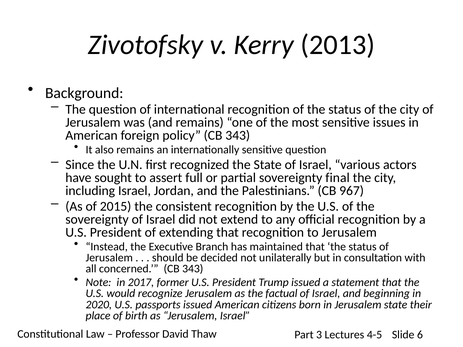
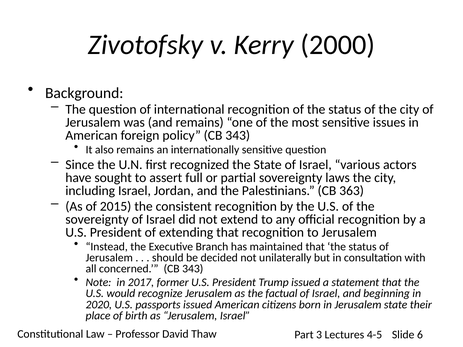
2013: 2013 -> 2000 (338, 45)
final: final -> laws (338, 178)
967: 967 -> 363 (352, 191)
